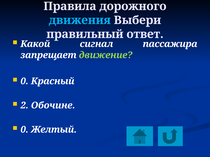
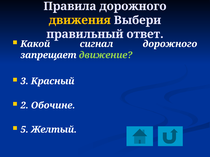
движения colour: light blue -> yellow (80, 20)
сигнал пассажира: пассажира -> дорожного (170, 44)
0: 0 -> 3 (25, 81)
0: 0 -> 5 (25, 130)
